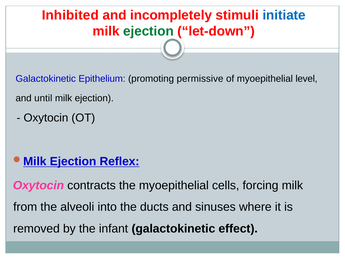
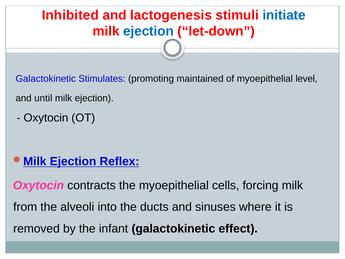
incompletely: incompletely -> lactogenesis (171, 15)
ejection colour: green -> blue (148, 31)
Epithelium: Epithelium -> Stimulates (102, 79)
permissive: permissive -> maintained (200, 79)
